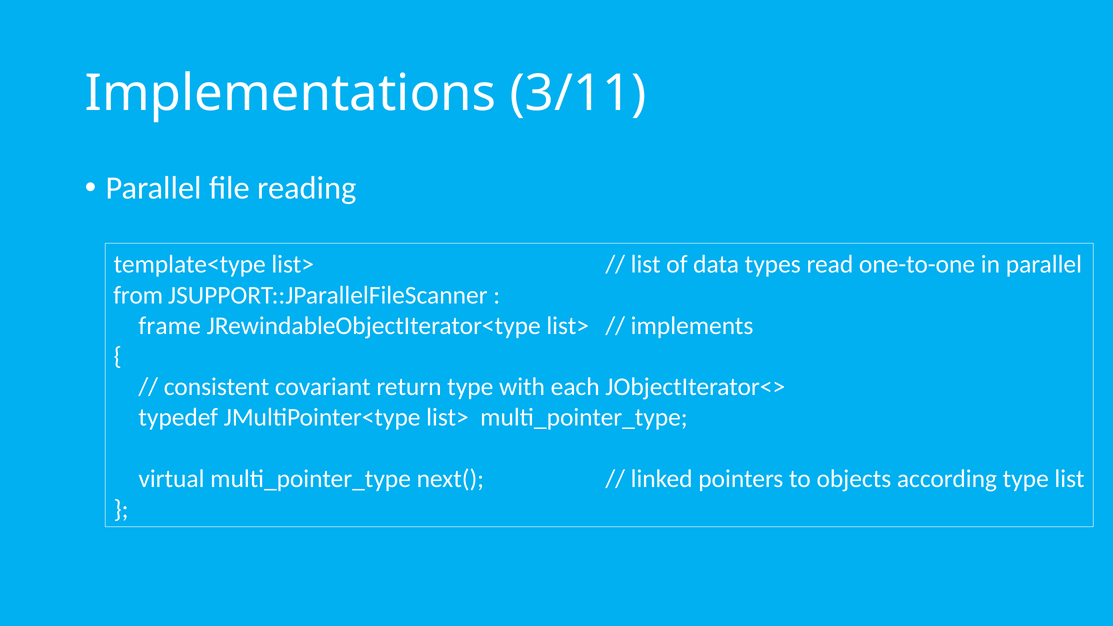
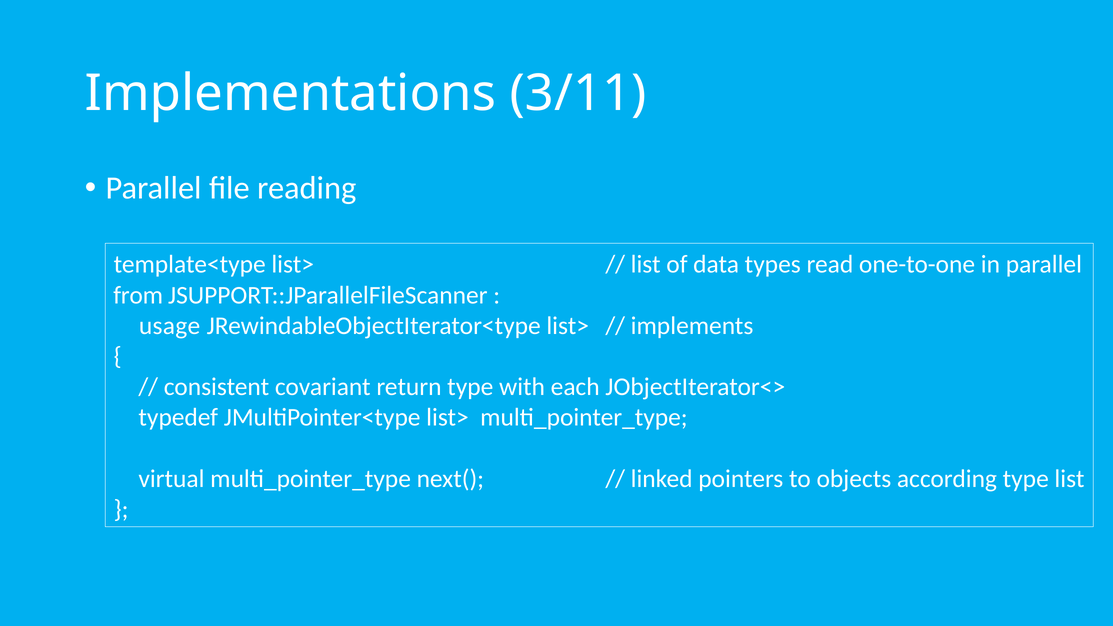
frame: frame -> usage (170, 326)
